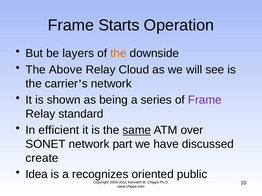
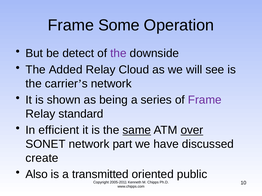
Starts: Starts -> Some (119, 25)
layers: layers -> detect (78, 53)
the colour: orange -> purple (118, 53)
Above: Above -> Added (66, 70)
over underline: none -> present (192, 130)
Idea: Idea -> Also (37, 175)
recognizes: recognizes -> transmitted (100, 175)
